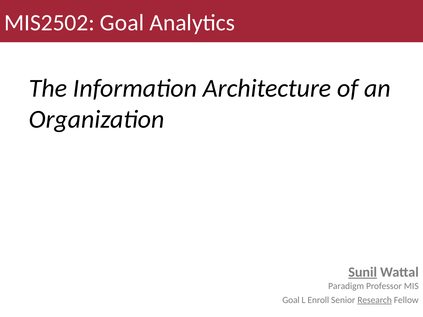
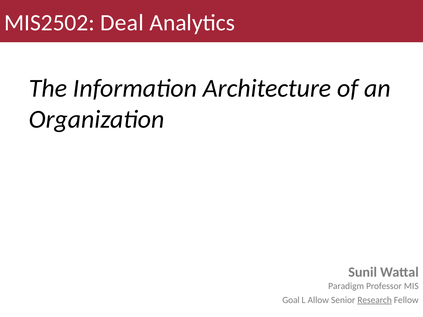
MIS2502 Goal: Goal -> Deal (122, 23)
Sunil underline: present -> none (363, 272)
Enroll: Enroll -> Allow (318, 300)
